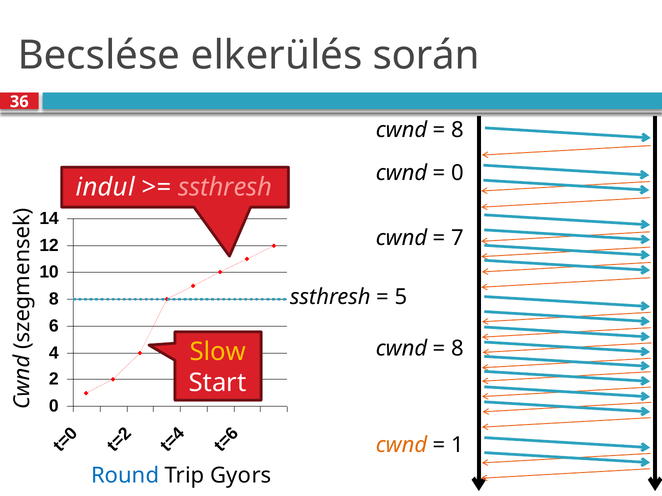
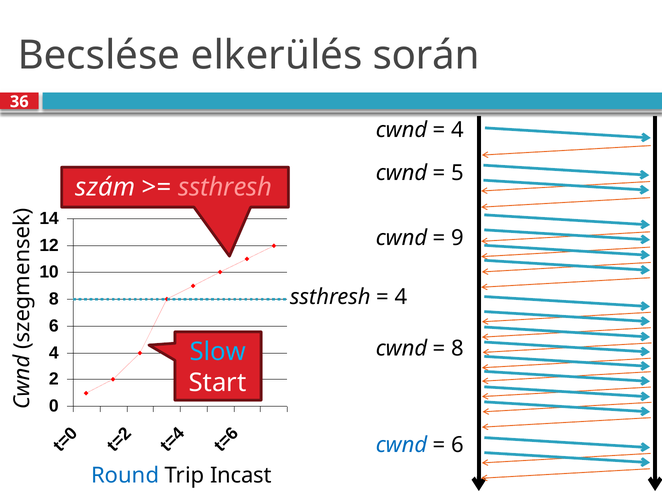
8: 8 -> 4 (458, 130)
0: 0 -> 5 (458, 173)
indul: indul -> szám (105, 187)
7: 7 -> 9 (458, 238)
5: 5 -> 4 (401, 297)
Slow colour: yellow -> light blue (218, 352)
cwnd colour: orange -> blue (401, 446)
1: 1 -> 6 (458, 446)
Gyors: Gyors -> Incast (241, 476)
